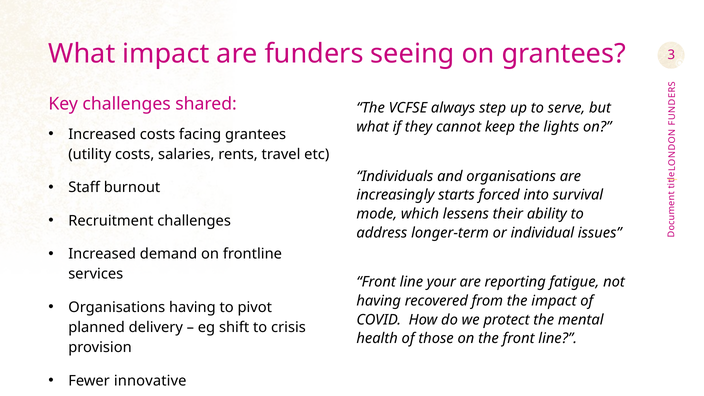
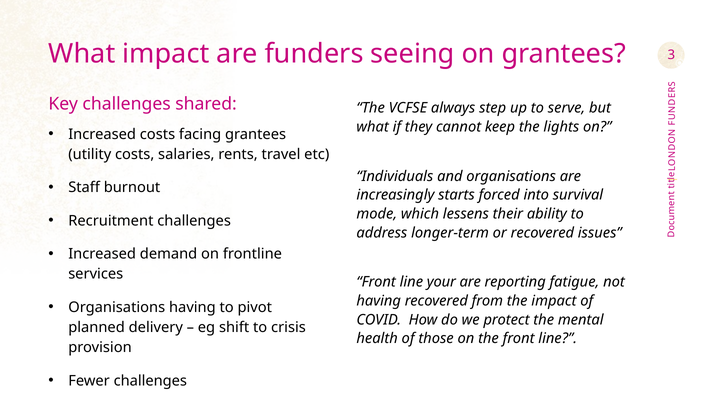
or individual: individual -> recovered (542, 233)
Fewer innovative: innovative -> challenges (150, 381)
